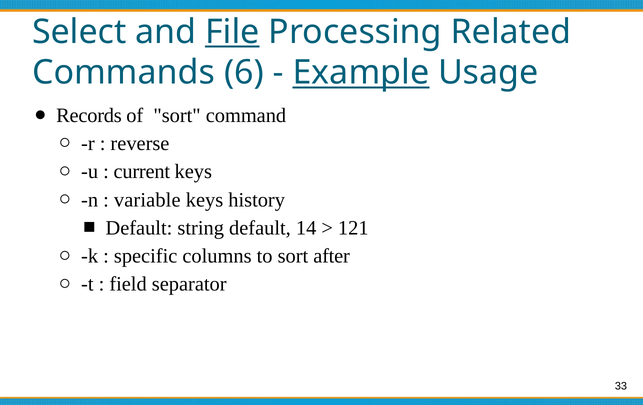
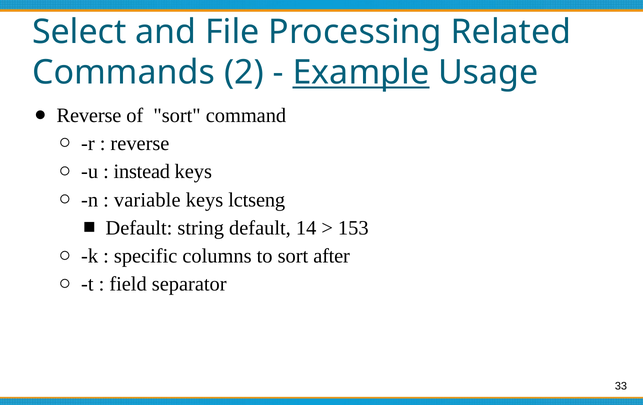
File underline: present -> none (232, 32)
6: 6 -> 2 (244, 73)
Records: Records -> Reverse (89, 115)
current: current -> instead (142, 172)
history: history -> lctseng (257, 200)
121: 121 -> 153 (353, 228)
